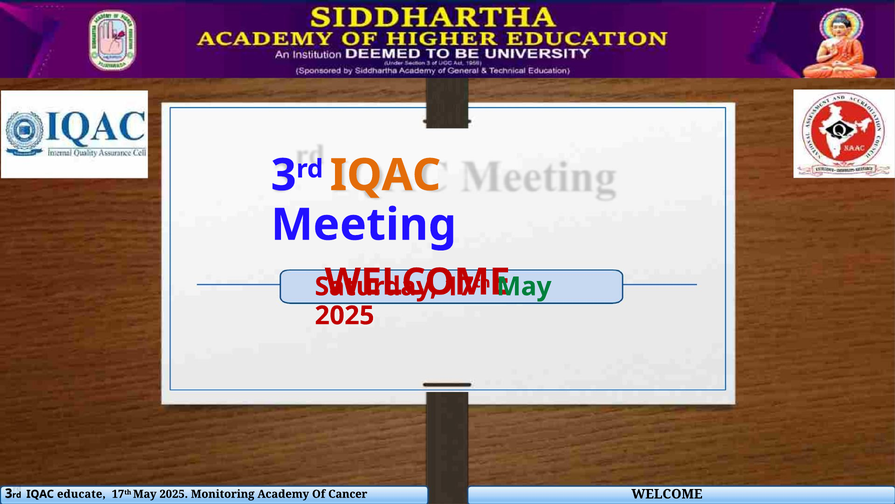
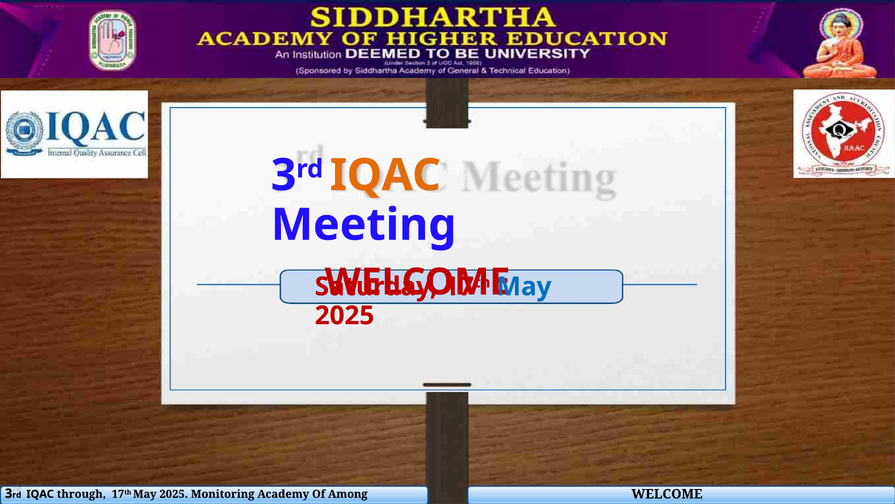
May colour: green -> blue (524, 286)
educate: educate -> through (81, 494)
Cancer: Cancer -> Among (348, 494)
